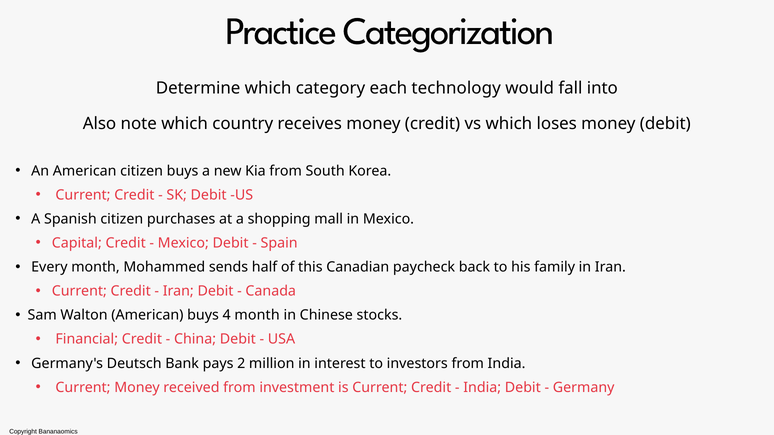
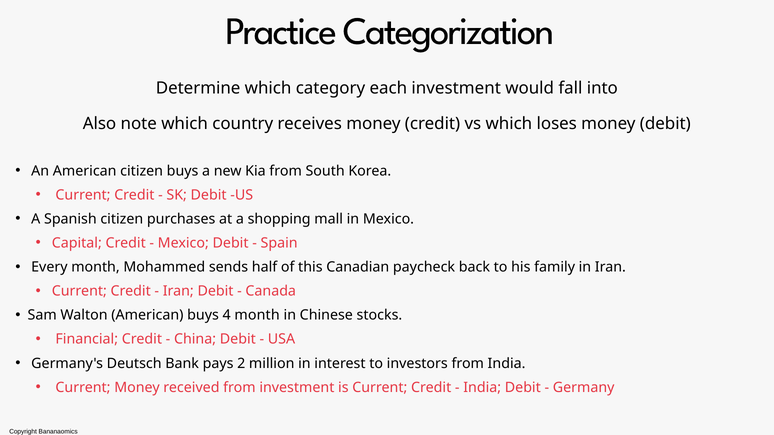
each technology: technology -> investment (456, 88)
